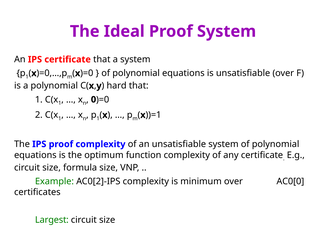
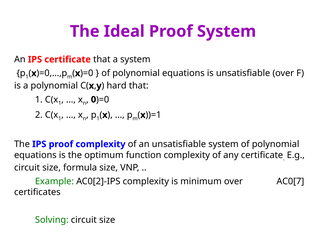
AC0[0: AC0[0 -> AC0[7 (290, 181)
Largest: Largest -> Solving (52, 219)
